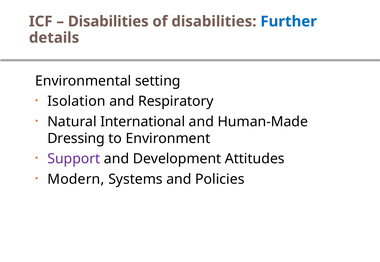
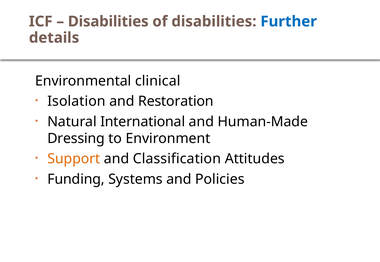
setting: setting -> clinical (158, 81)
Respiratory: Respiratory -> Restoration (176, 101)
Support colour: purple -> orange (74, 159)
Development: Development -> Classification (177, 159)
Modern: Modern -> Funding (76, 179)
